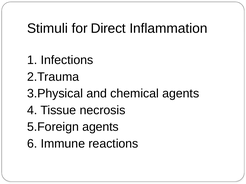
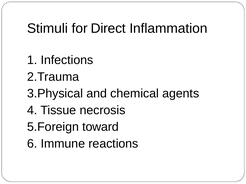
5.Foreign agents: agents -> toward (100, 127)
